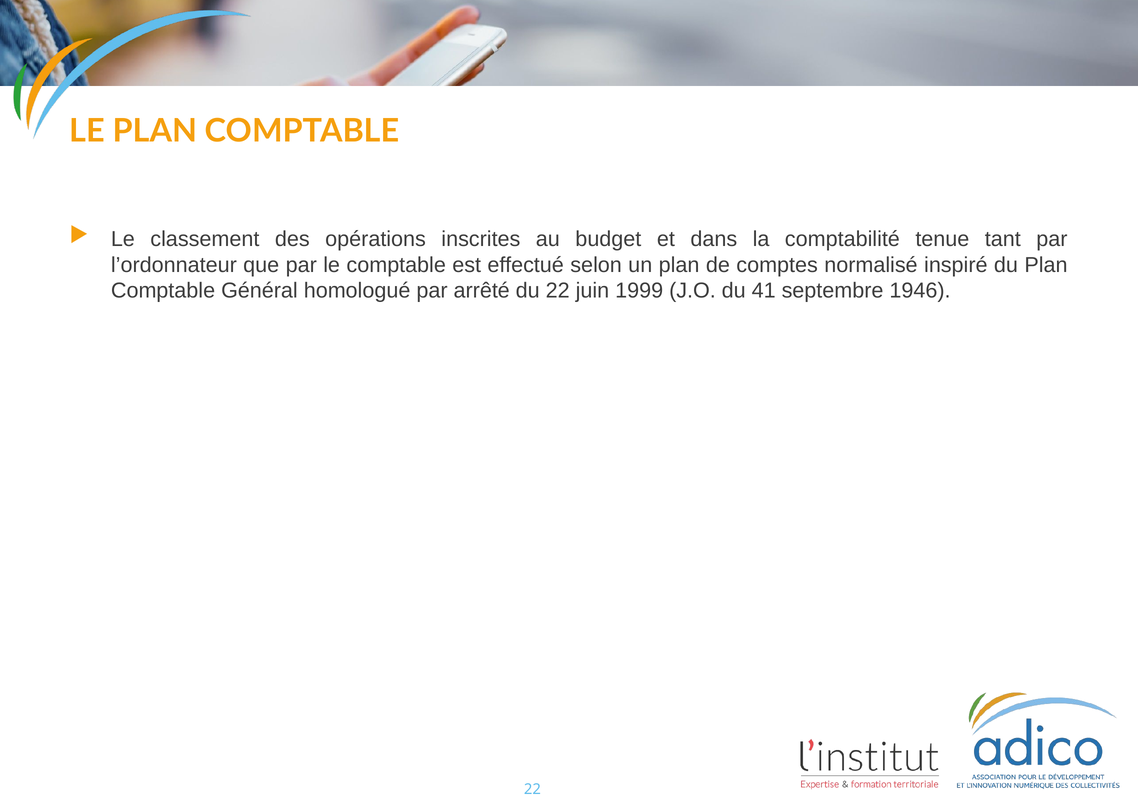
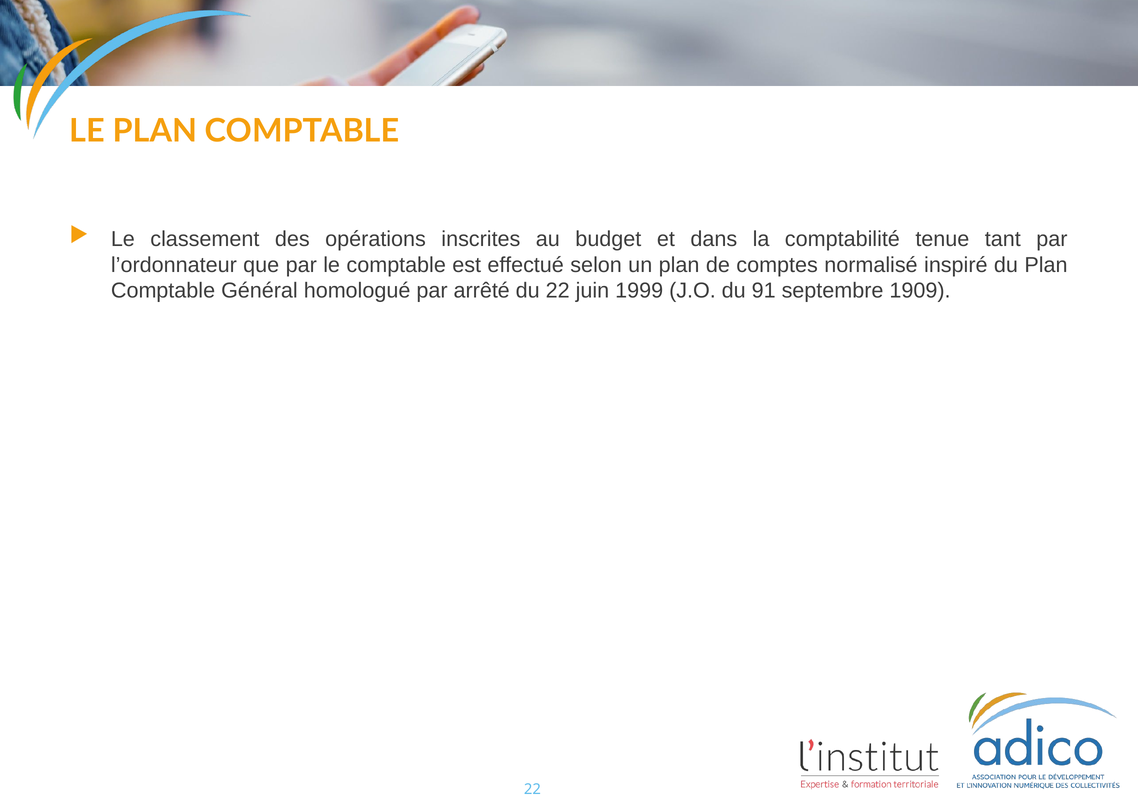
41: 41 -> 91 (764, 291)
1946: 1946 -> 1909 (920, 291)
